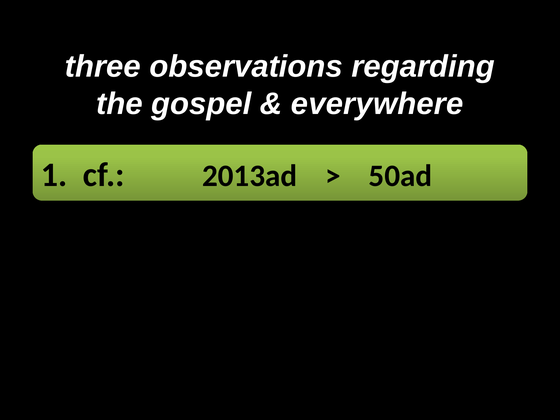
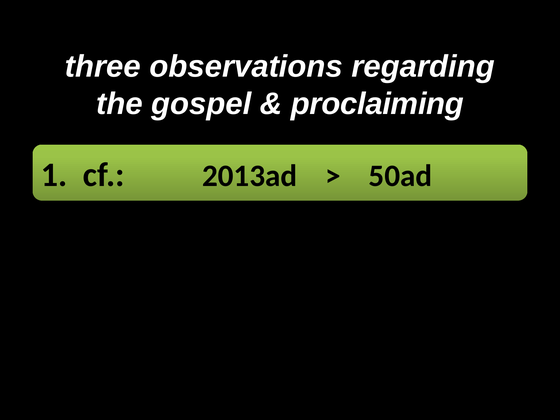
everywhere: everywhere -> proclaiming (377, 104)
